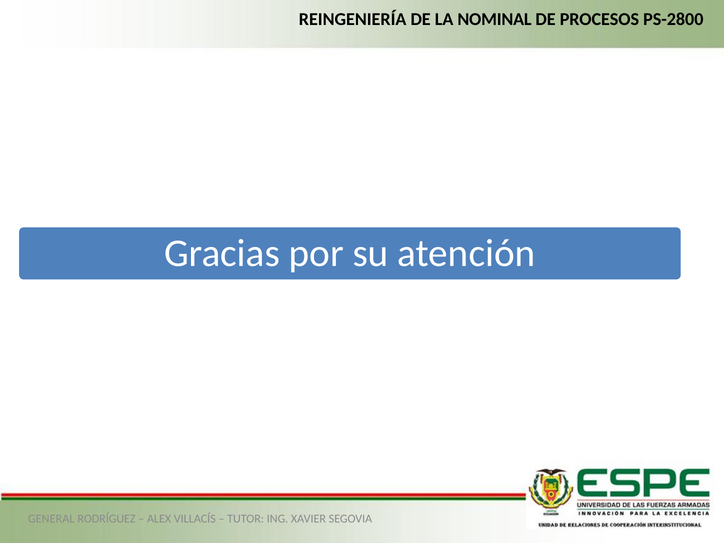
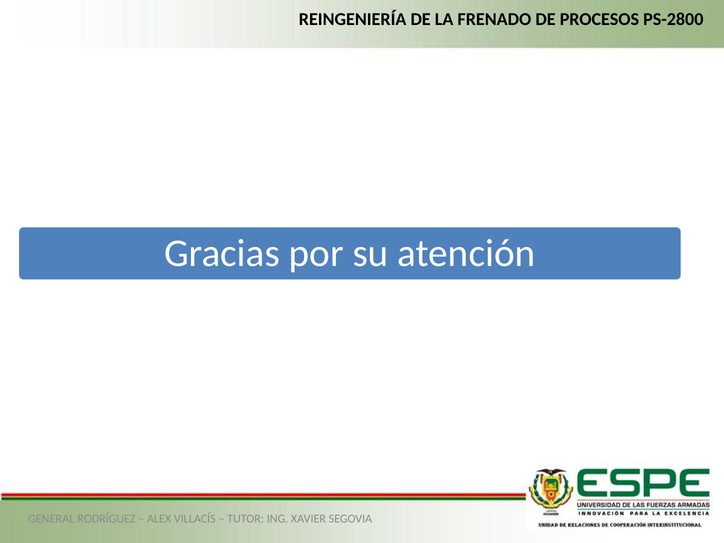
NOMINAL: NOMINAL -> FRENADO (494, 19)
